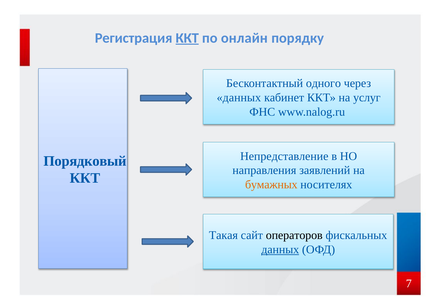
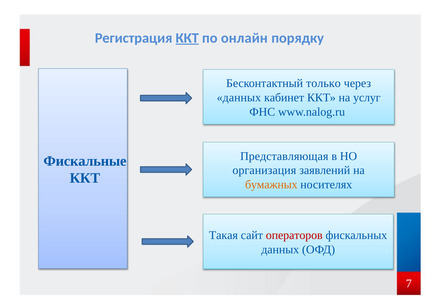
одного: одного -> только (323, 83)
Непредставление: Непредставление -> Представляющая (284, 156)
Порядковый: Порядковый -> Фискальные (85, 161)
направления: направления -> организация (264, 170)
операторов colour: black -> red (294, 235)
данных underline: present -> none (280, 250)
